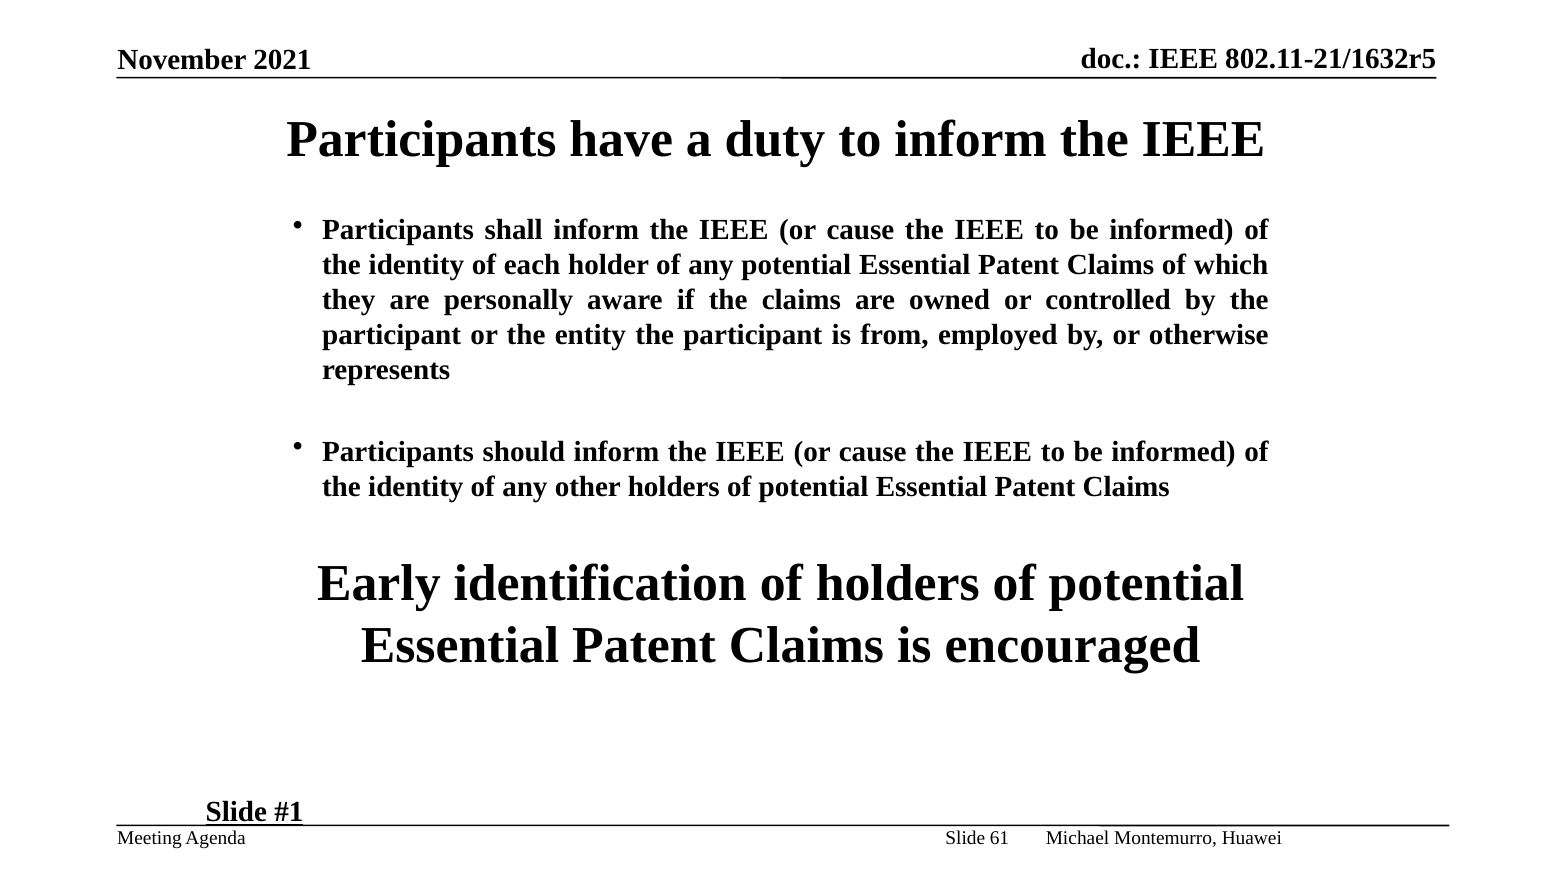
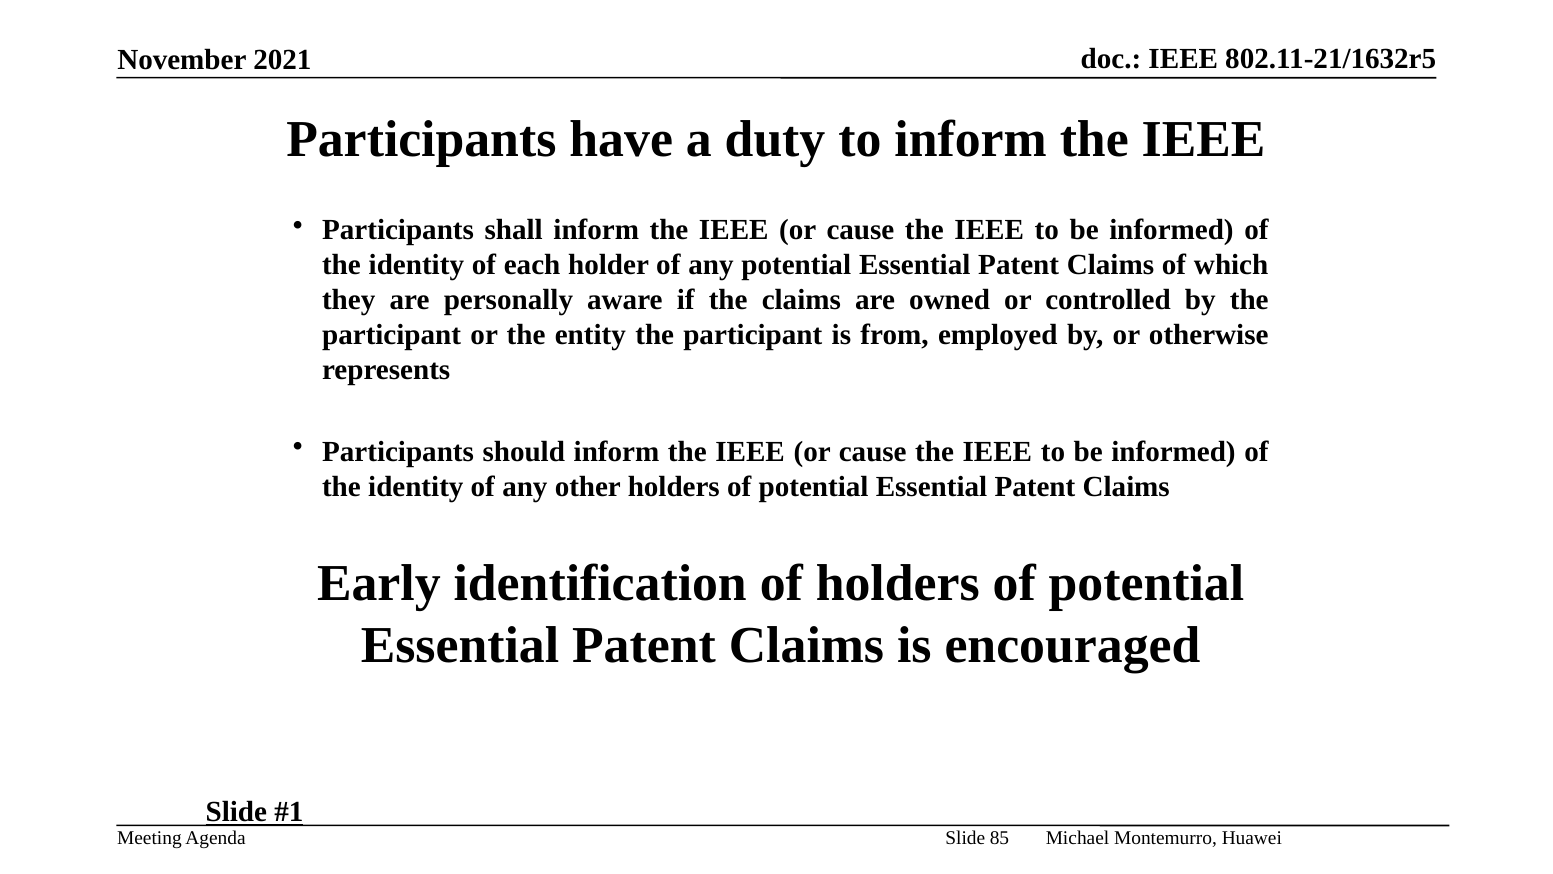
61: 61 -> 85 (1000, 838)
